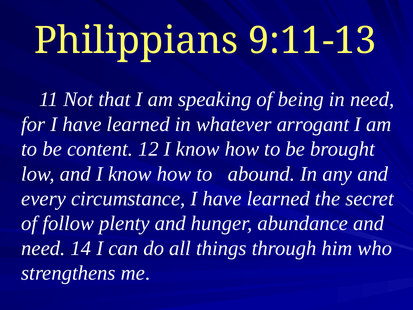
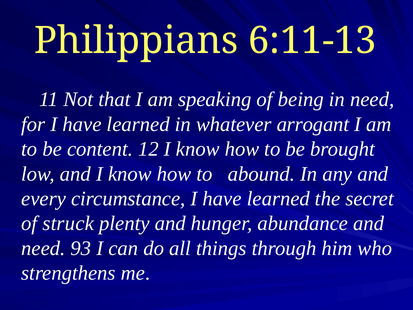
9:11-13: 9:11-13 -> 6:11-13 (312, 40)
follow: follow -> struck (68, 223)
14: 14 -> 93 (81, 248)
